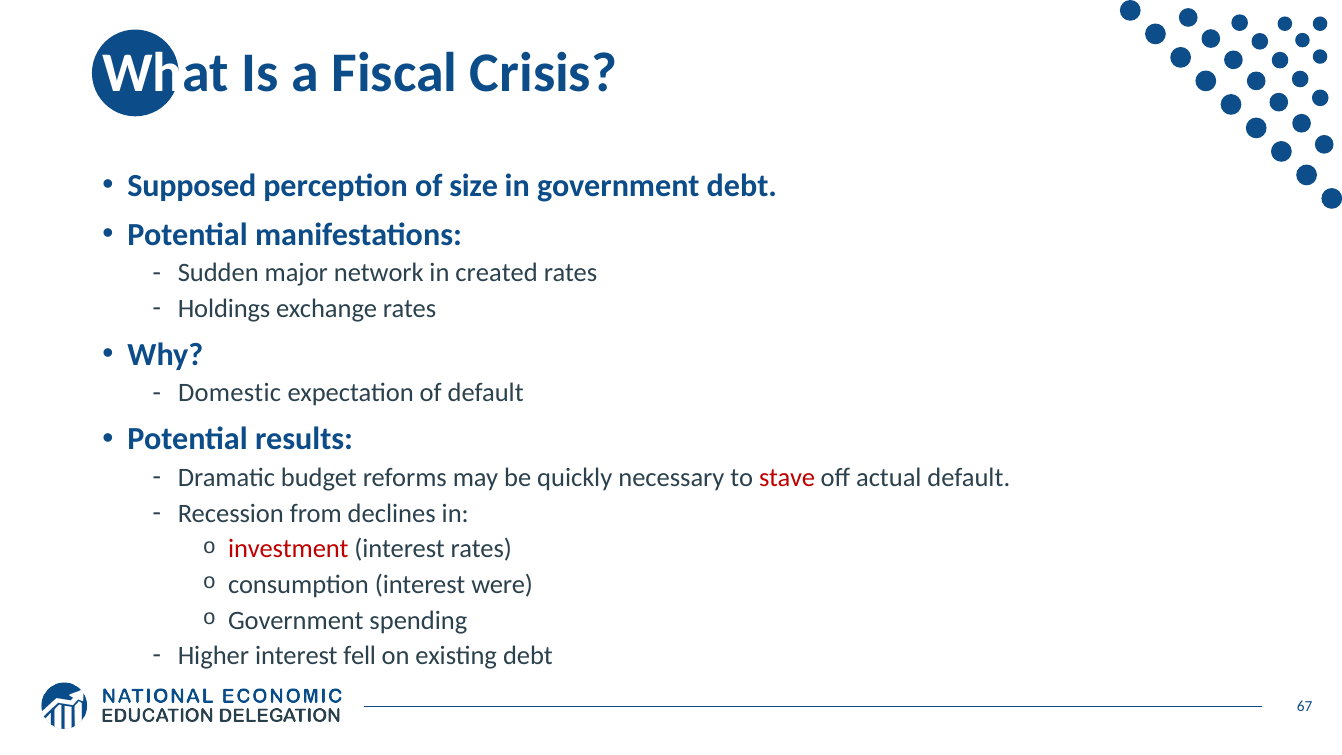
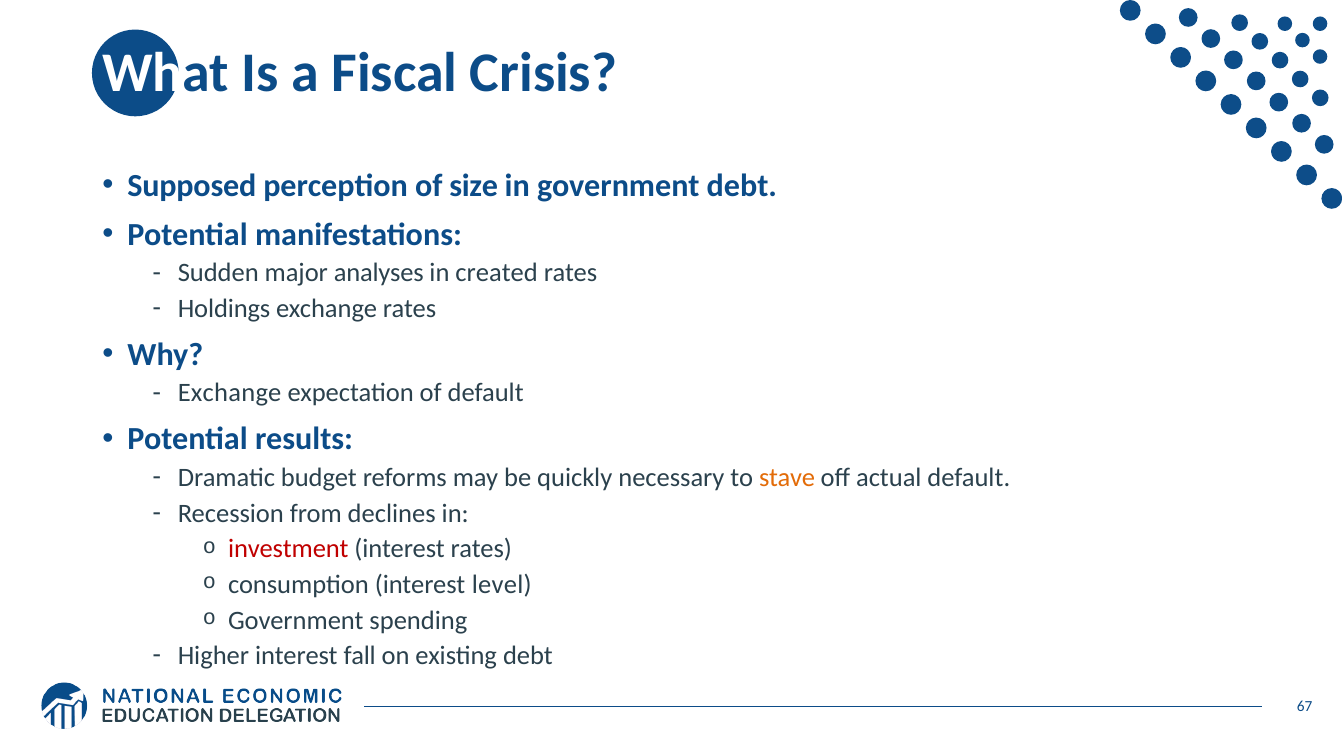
network: network -> analyses (379, 273)
Domestic: Domestic -> Exchange (230, 393)
stave colour: red -> orange (787, 478)
were: were -> level (502, 585)
fell: fell -> fall (360, 656)
